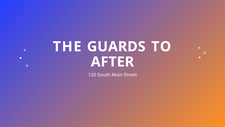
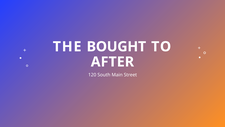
GUARDS: GUARDS -> BOUGHT (116, 46)
